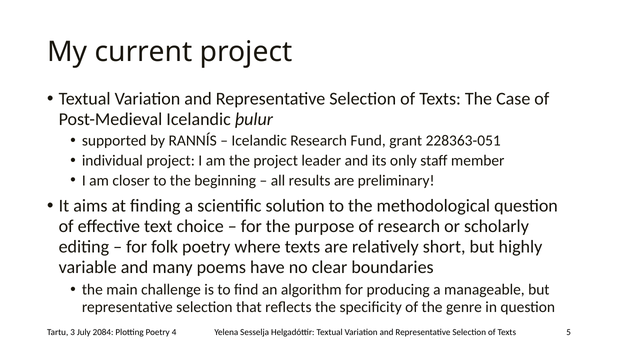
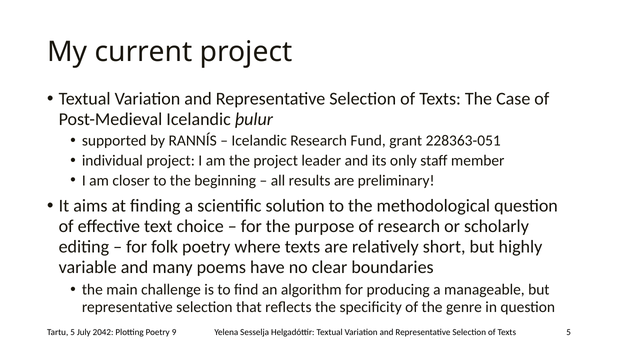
Tartu 3: 3 -> 5 (73, 332)
2084: 2084 -> 2042 (103, 332)
4: 4 -> 9 (174, 332)
